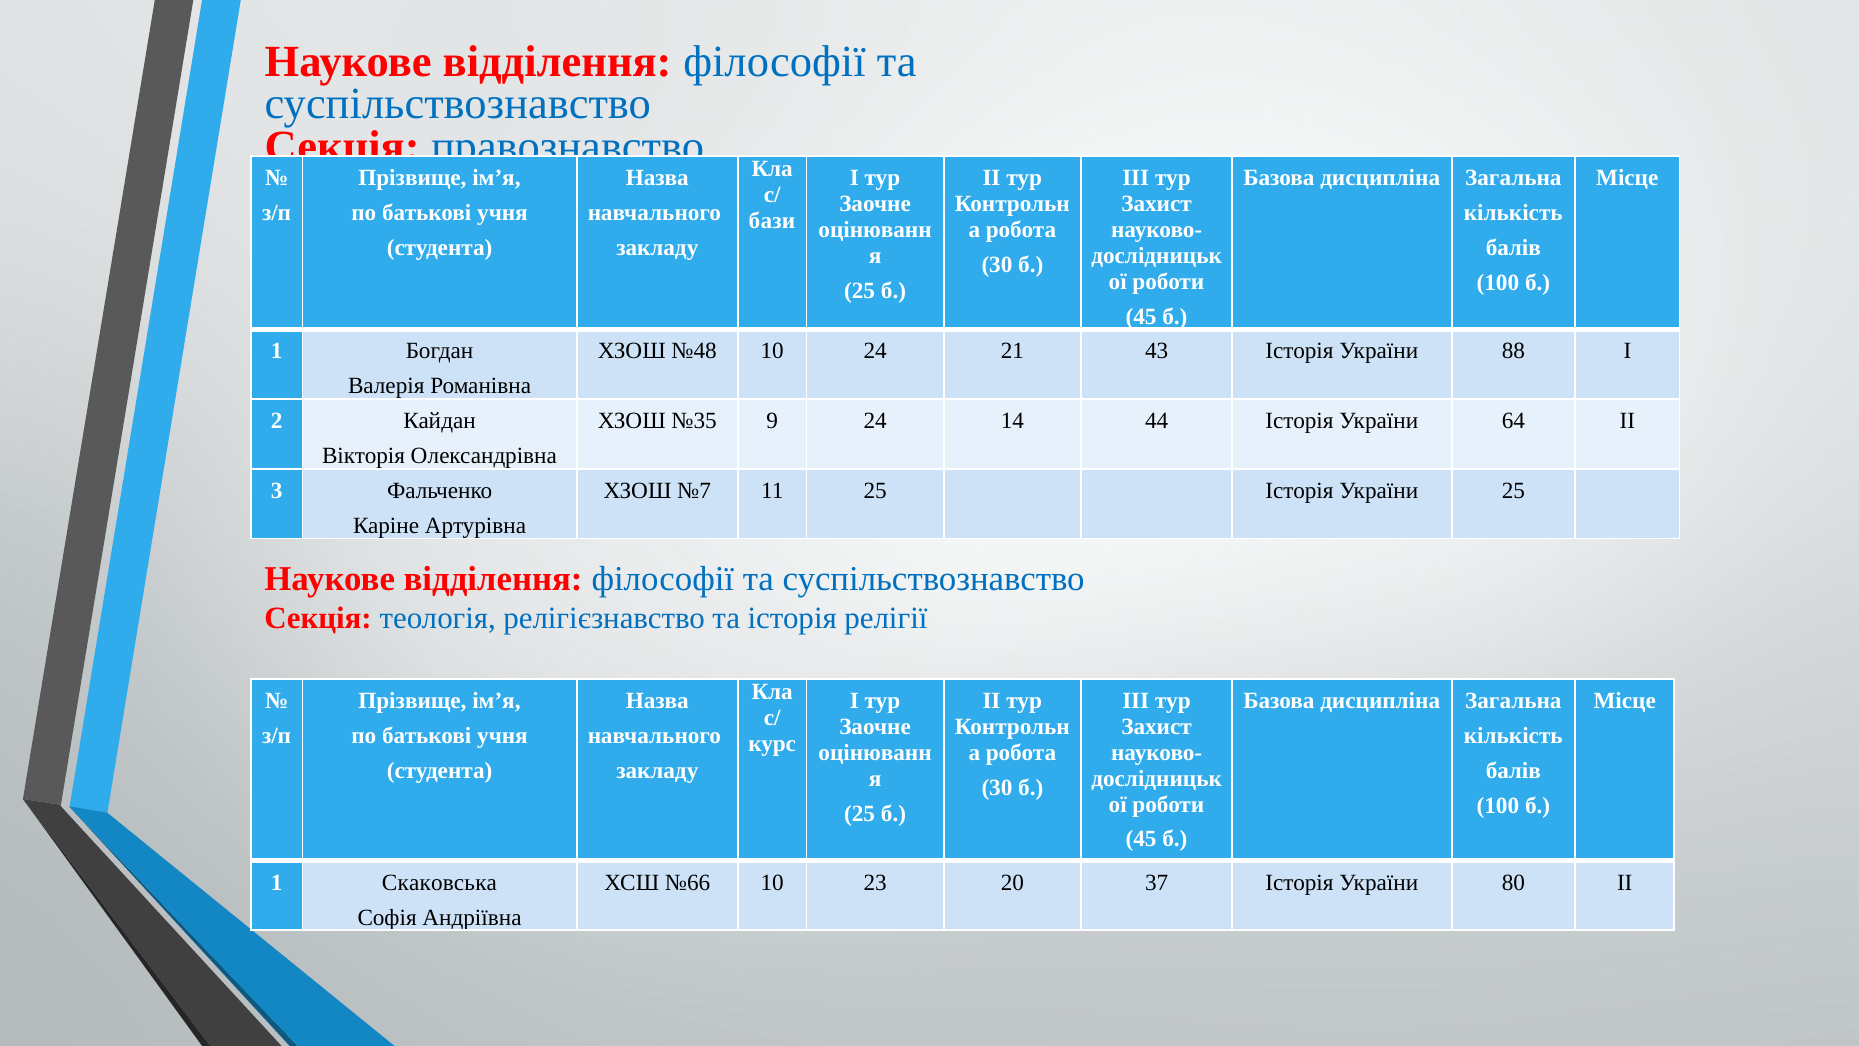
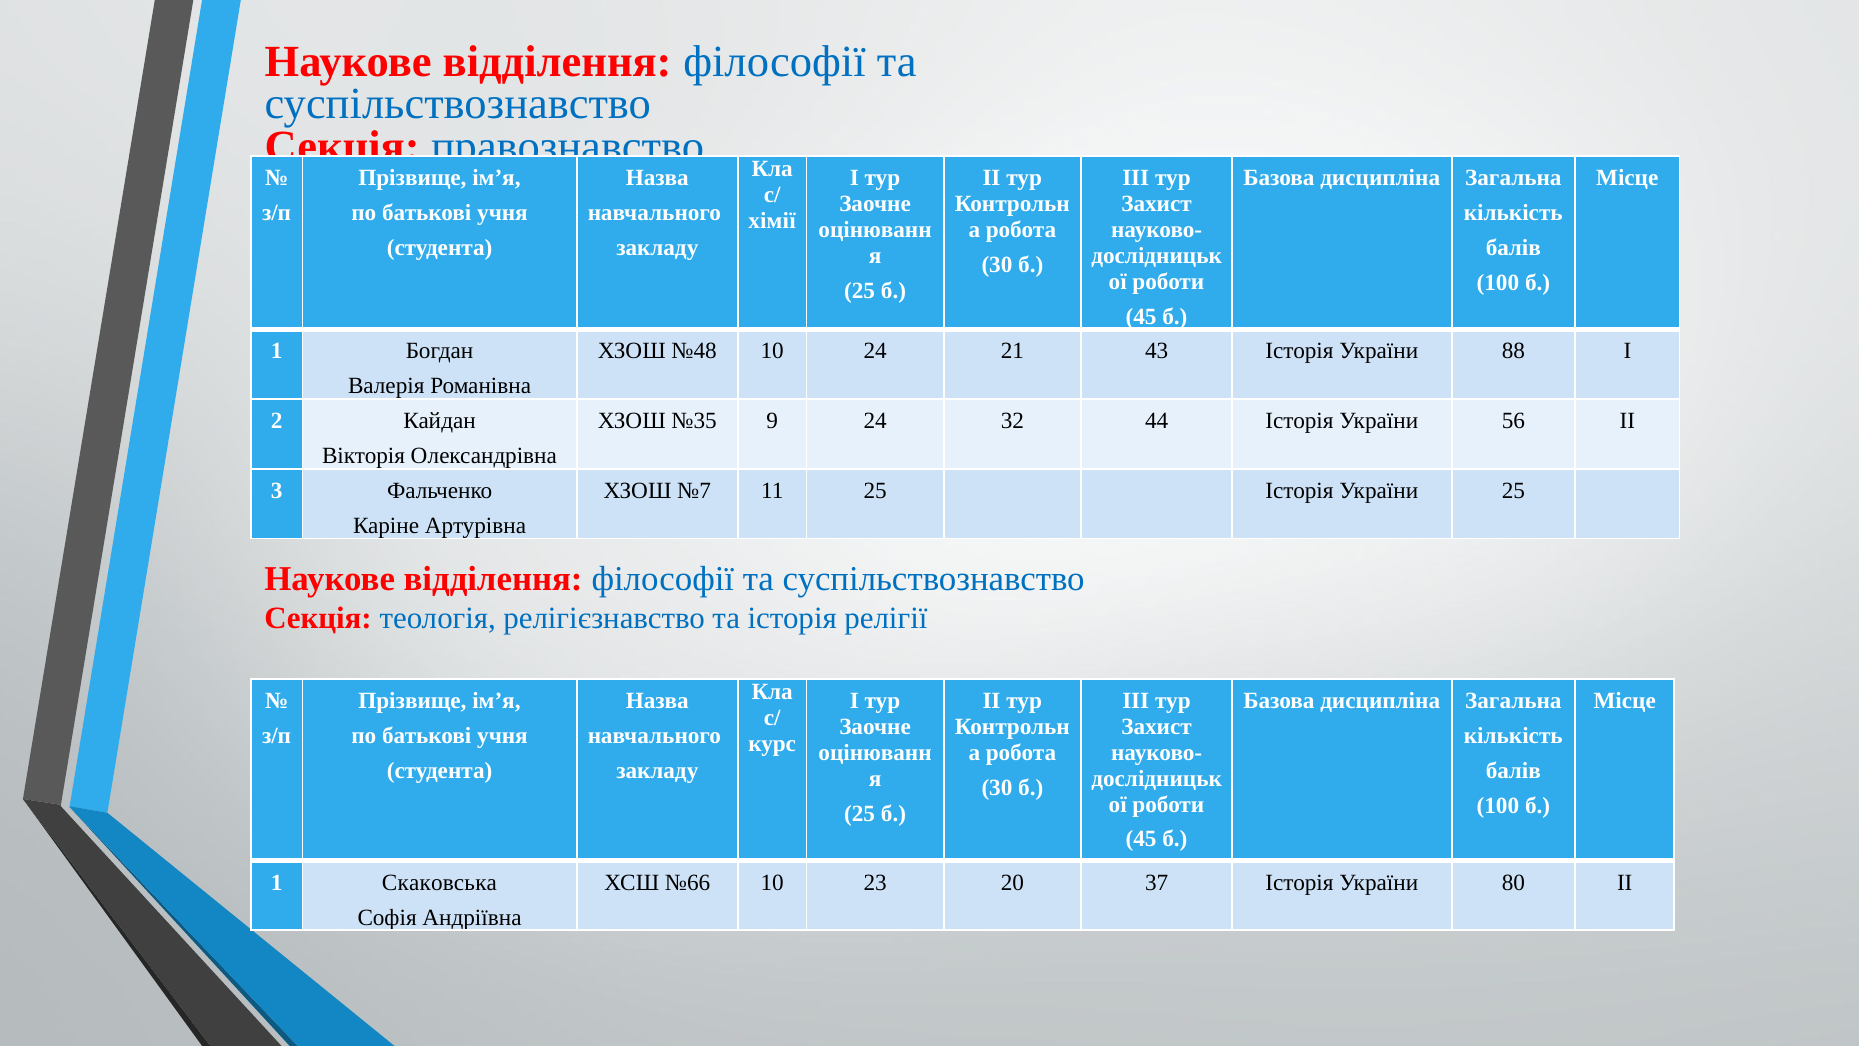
бази: бази -> хімії (772, 221)
14: 14 -> 32 (1012, 421)
64: 64 -> 56 (1513, 421)
